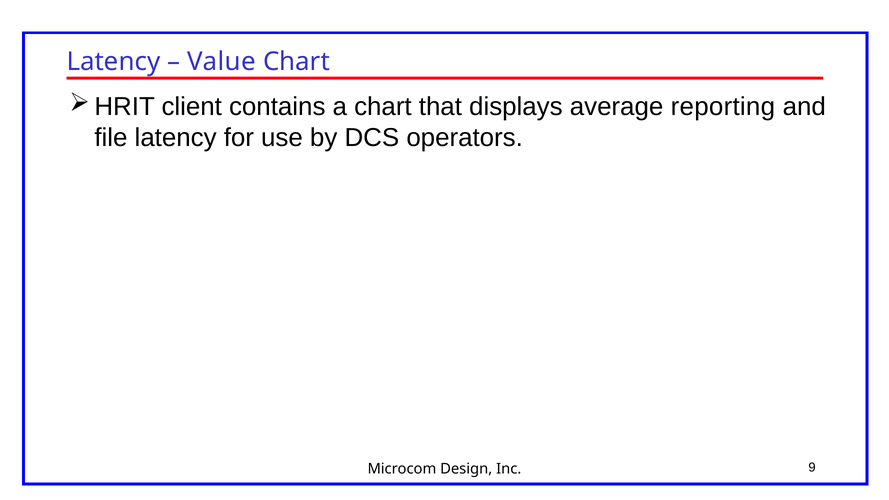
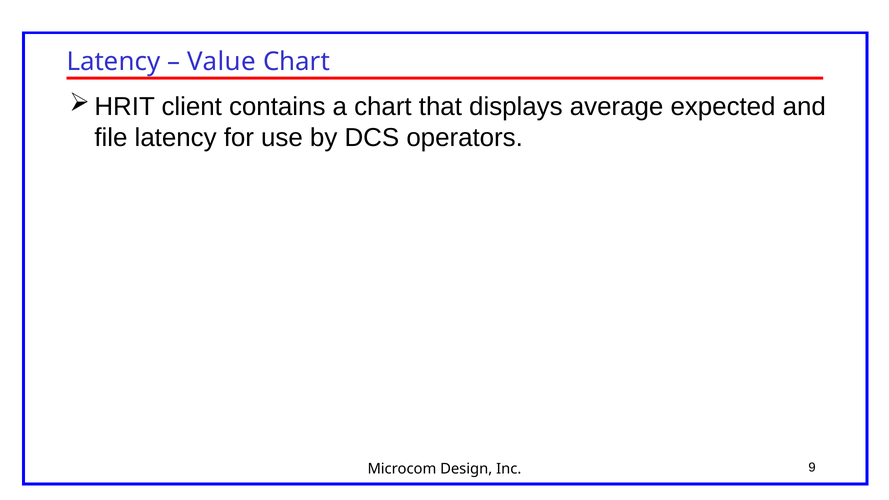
reporting: reporting -> expected (723, 107)
